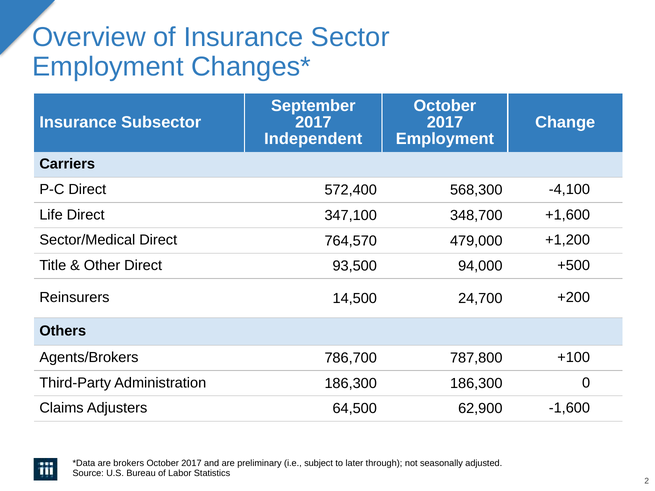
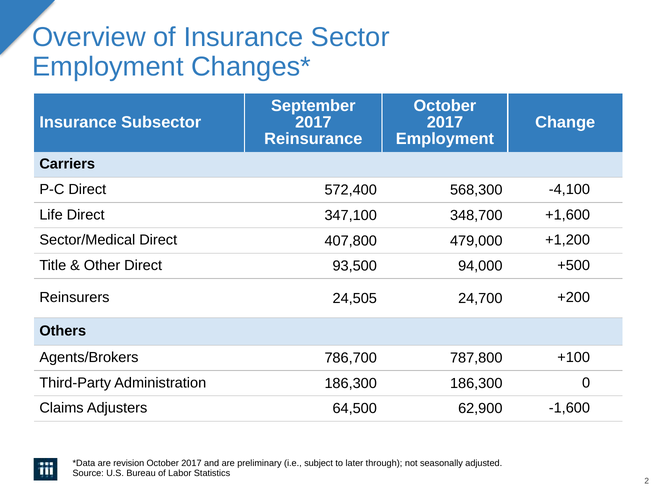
Independent: Independent -> Reinsurance (313, 139)
764,570: 764,570 -> 407,800 (351, 241)
14,500: 14,500 -> 24,505 (355, 298)
brokers: brokers -> revision (129, 464)
